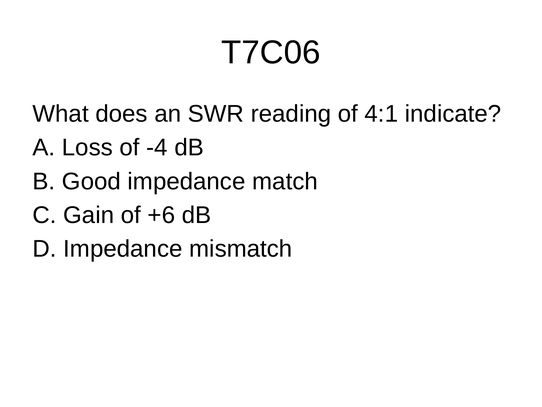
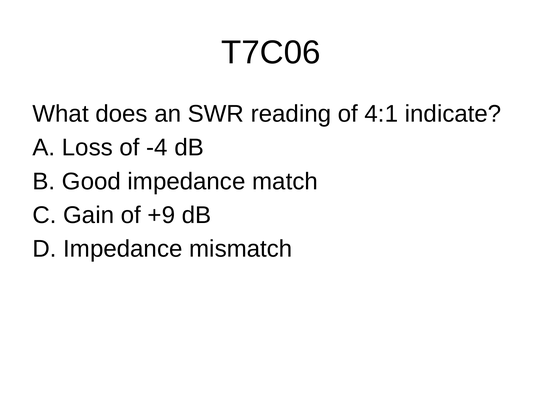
+6: +6 -> +9 (161, 215)
